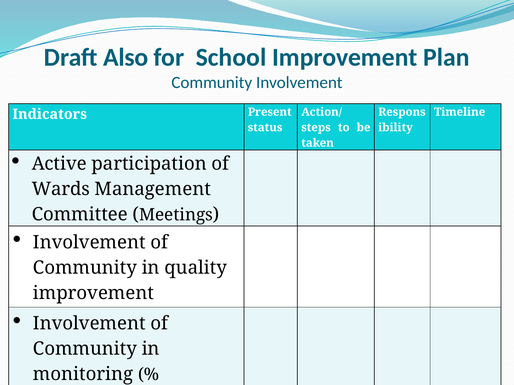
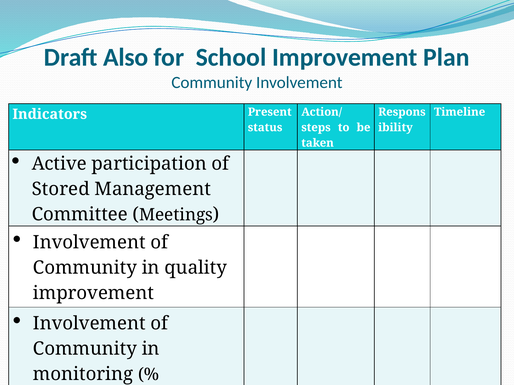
Wards: Wards -> Stored (61, 189)
